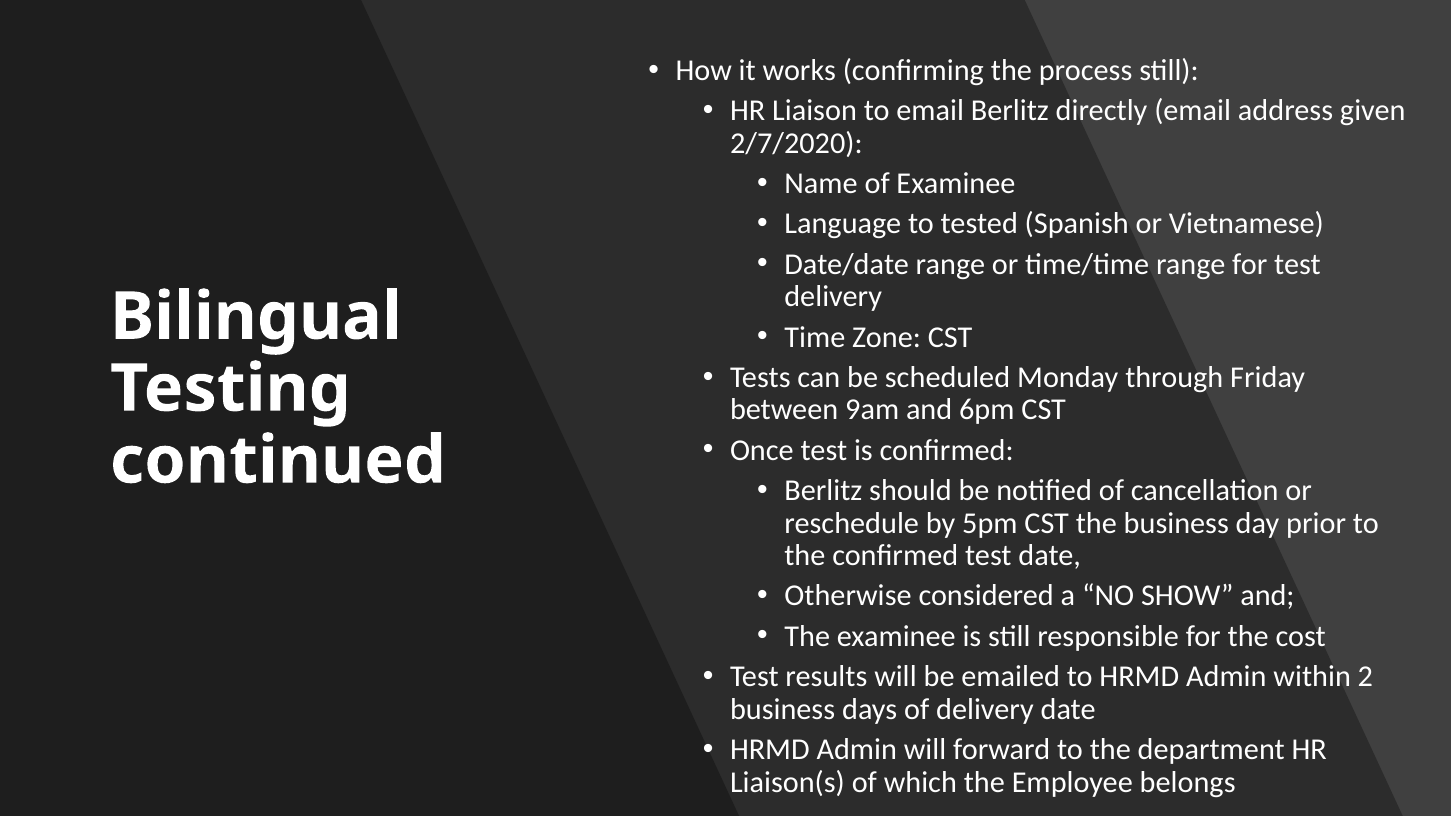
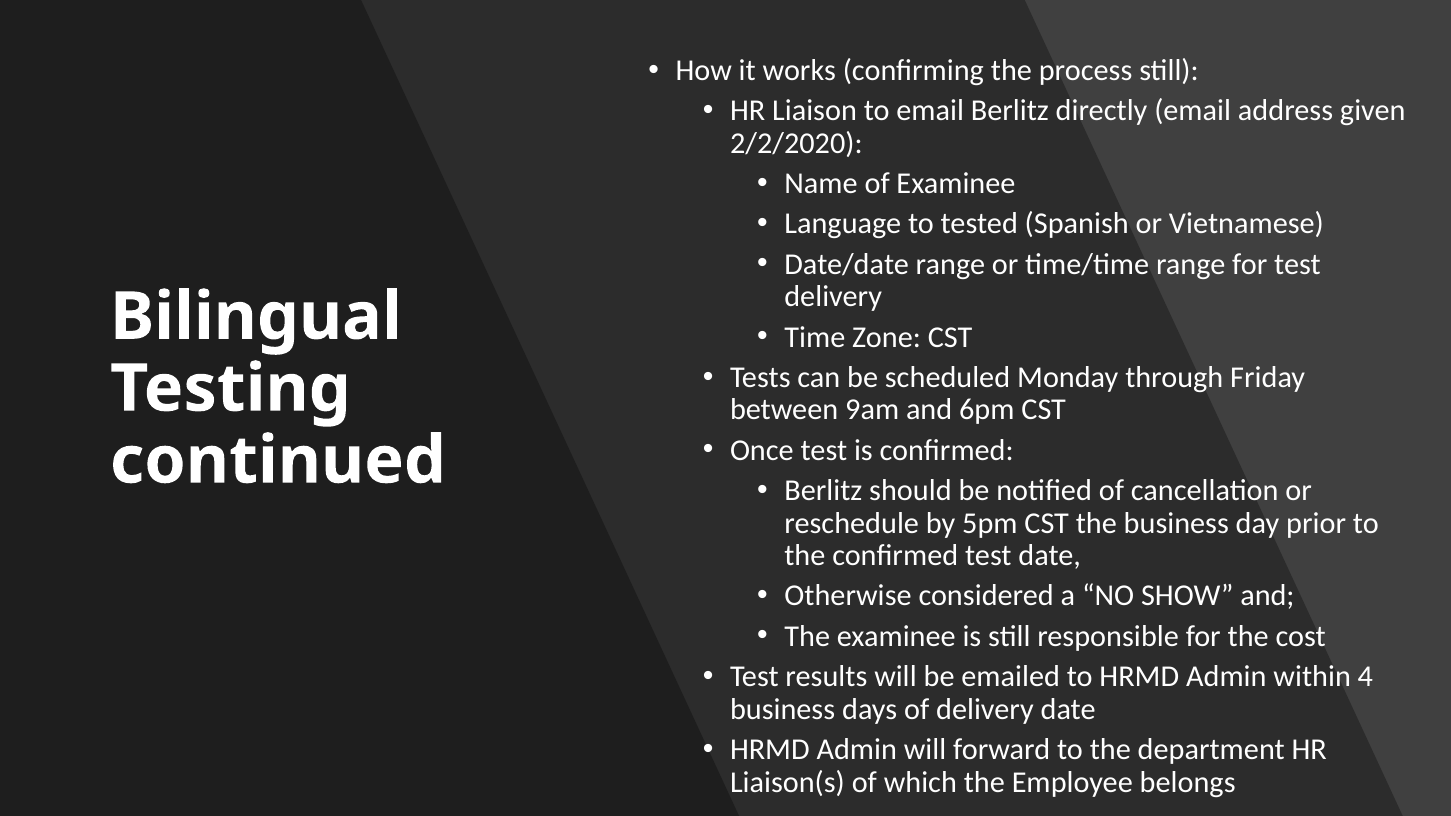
2/7/2020: 2/7/2020 -> 2/2/2020 (796, 144)
2: 2 -> 4 (1365, 677)
